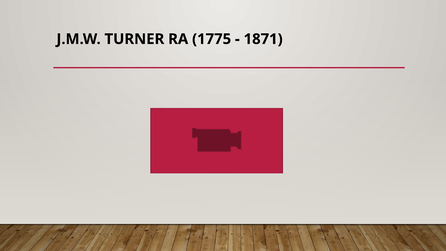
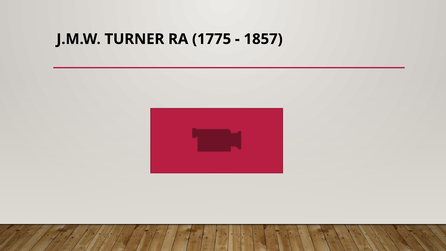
1871: 1871 -> 1857 (263, 39)
